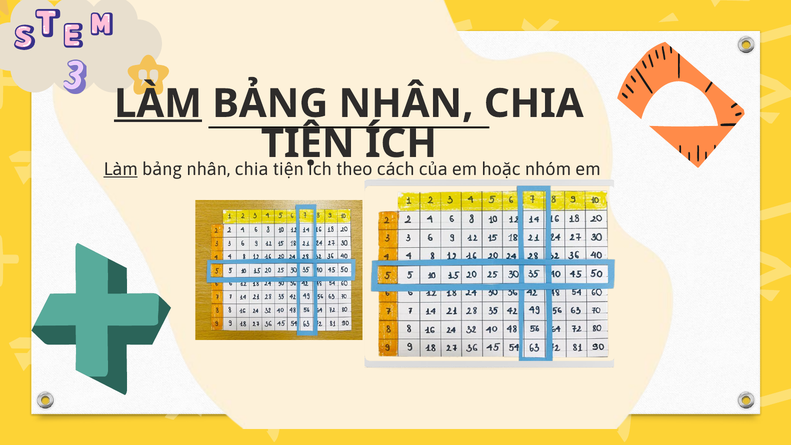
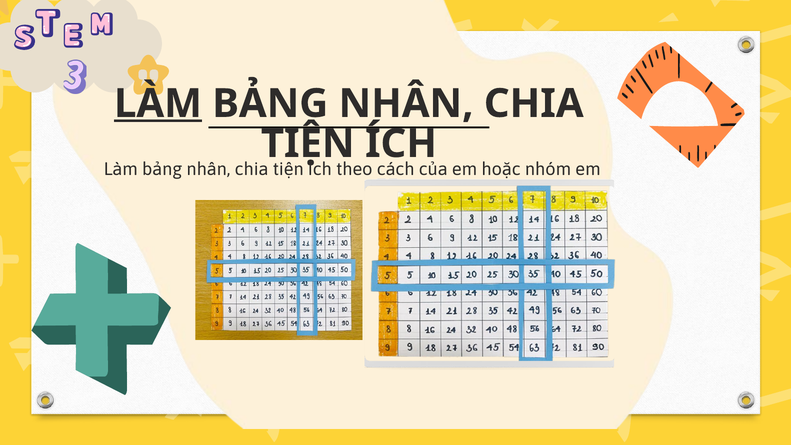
Làm underline: present -> none (121, 169)
